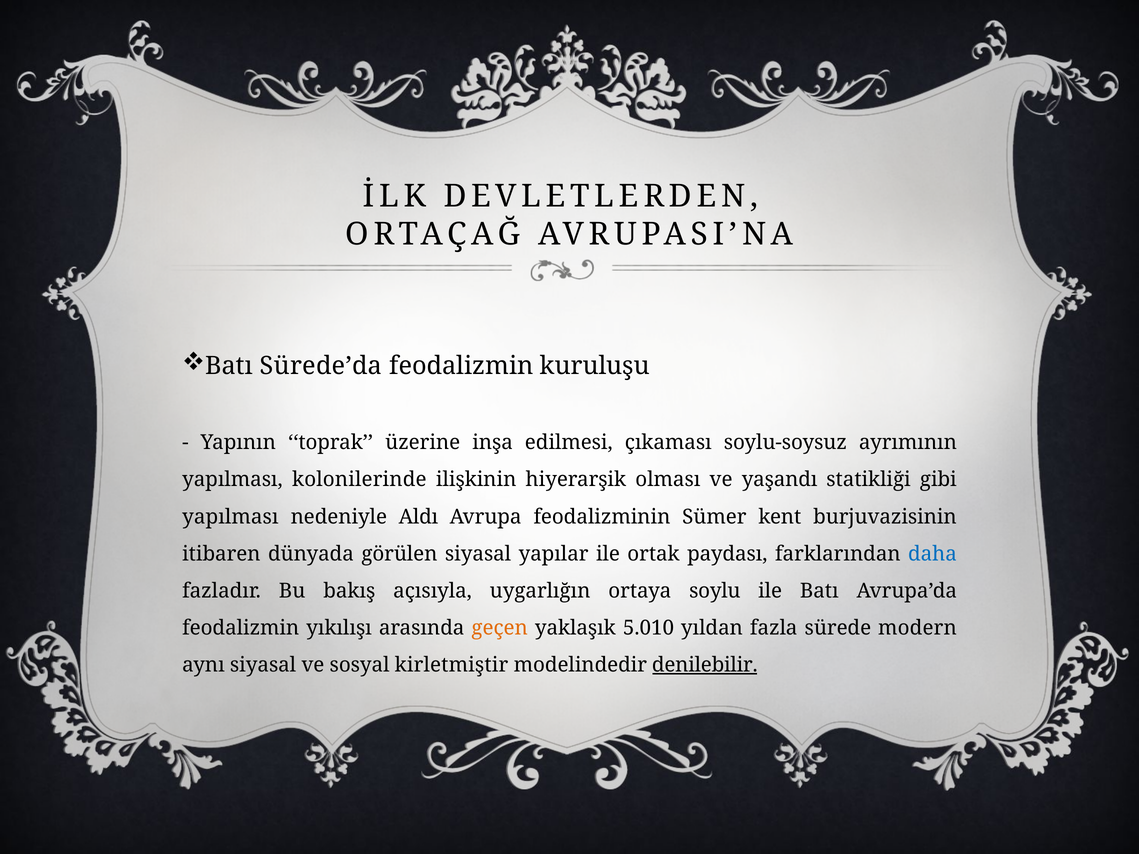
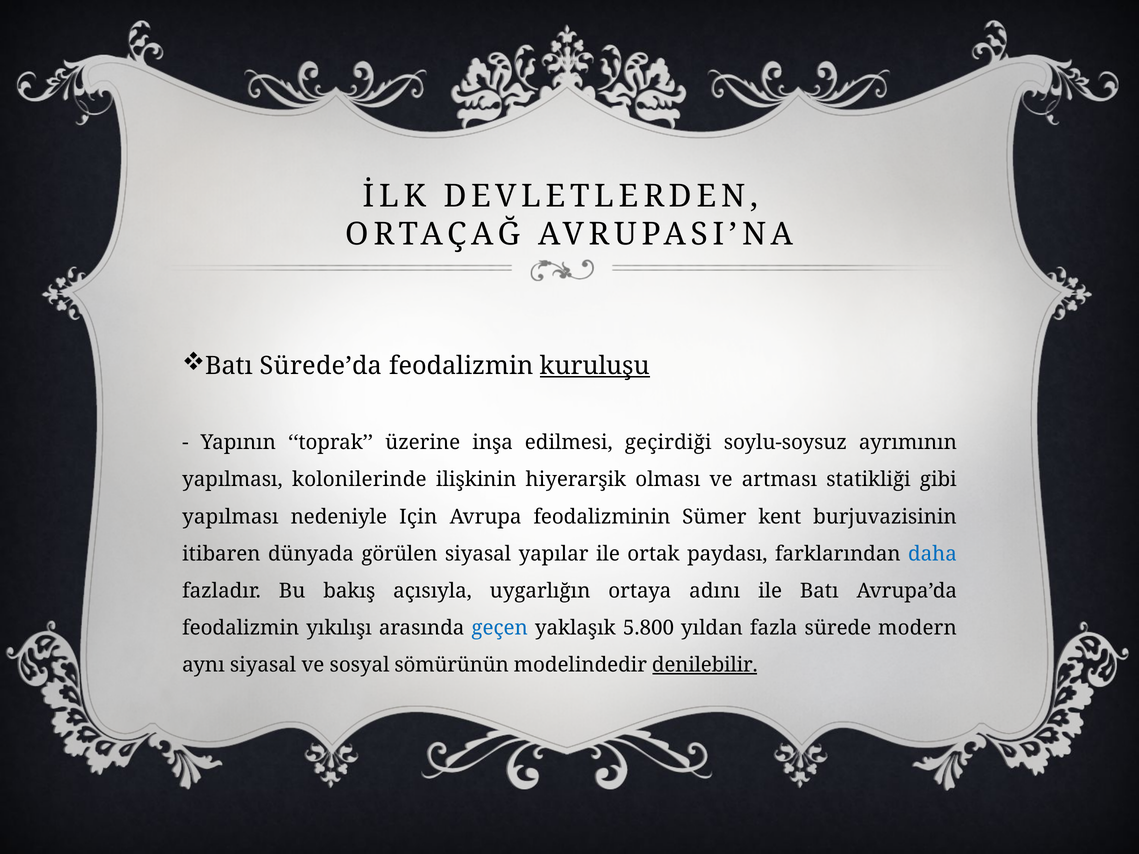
kuruluşu underline: none -> present (595, 366)
çıkaması: çıkaması -> geçirdiği (668, 443)
yaşandı: yaşandı -> artması (779, 480)
Aldı: Aldı -> Için (418, 517)
soylu: soylu -> adını (715, 591)
geçen colour: orange -> blue (500, 628)
5.010: 5.010 -> 5.800 (648, 628)
kirletmiştir: kirletmiştir -> sömürünün (452, 665)
